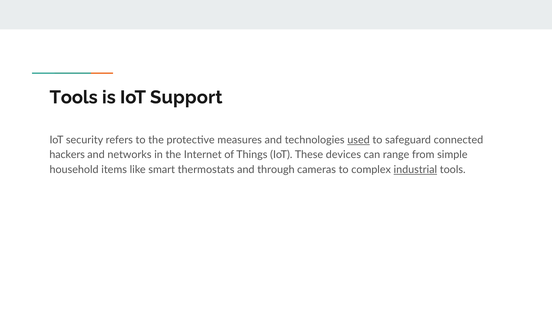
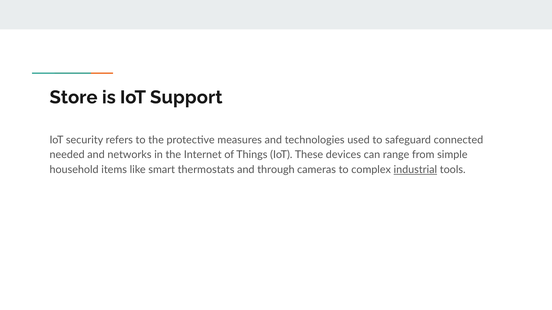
Tools: Tools -> Store (74, 97)
used underline: present -> none (359, 140)
hackers: hackers -> needed (67, 155)
